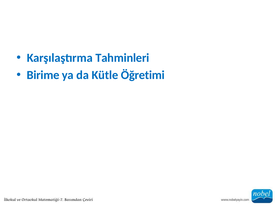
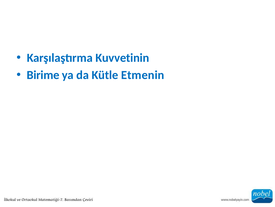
Tahminleri: Tahminleri -> Kuvvetinin (122, 58)
Öğretimi: Öğretimi -> Etmenin (143, 75)
